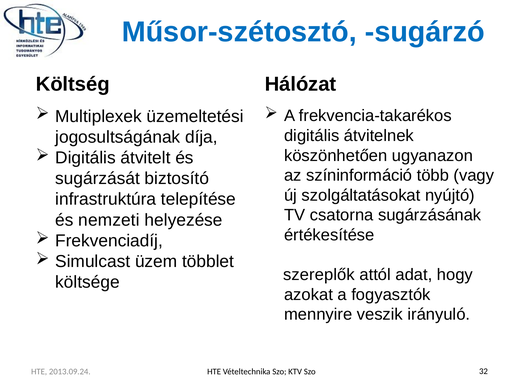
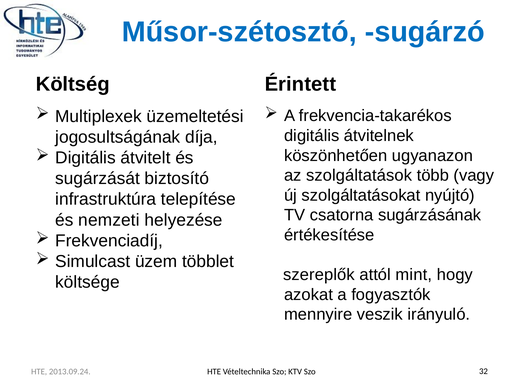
Hálózat: Hálózat -> Érintett (300, 84)
színinformáció: színinformáció -> szolgáltatások (359, 176)
adat: adat -> mint (414, 275)
